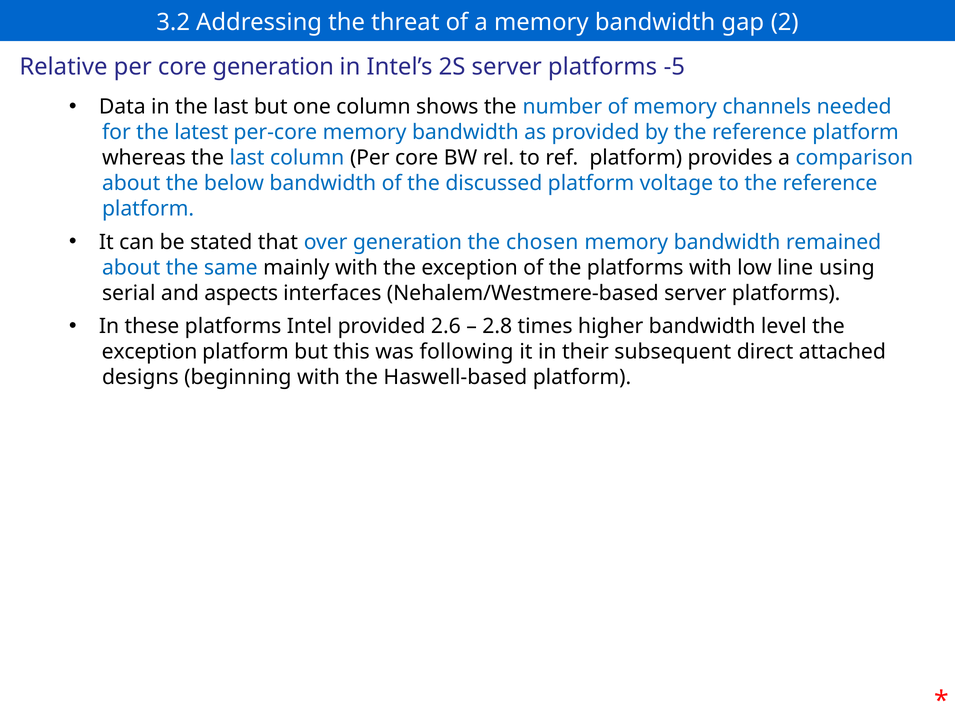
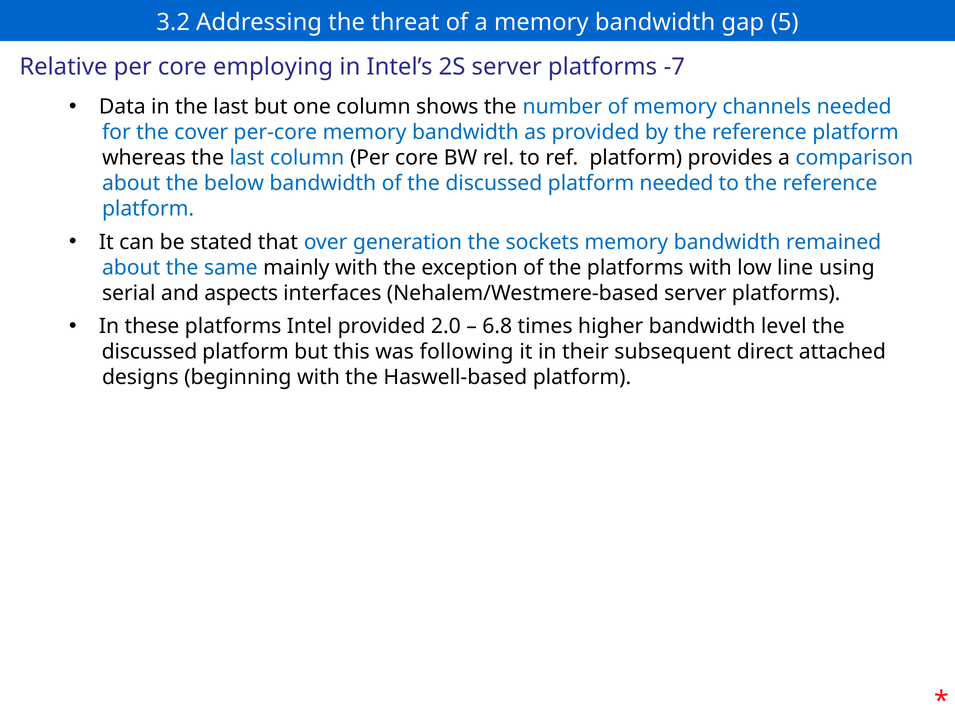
2: 2 -> 5 (785, 22)
core generation: generation -> employing (273, 67)
-5: -5 -> -7 (674, 67)
latest: latest -> cover (201, 132)
platform voltage: voltage -> needed (677, 183)
chosen: chosen -> sockets (542, 242)
2.6: 2.6 -> 2.0 (446, 327)
2.8: 2.8 -> 6.8 (497, 327)
exception: exception -> discussed (150, 352)
